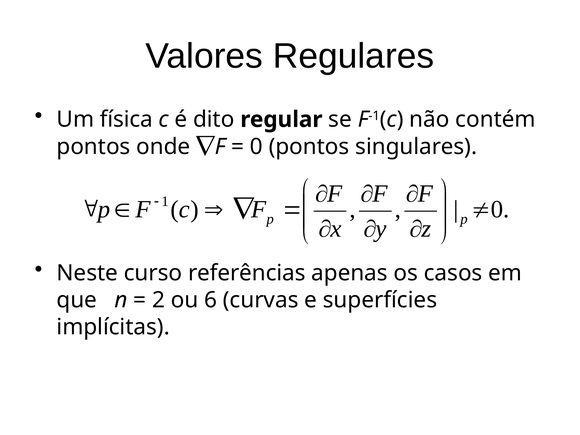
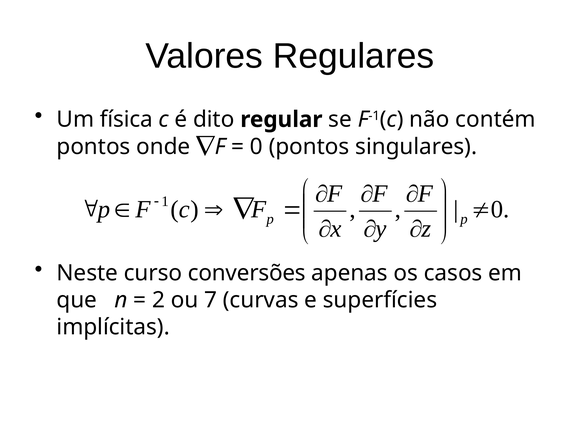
referências: referências -> conversões (247, 273)
6: 6 -> 7 (211, 300)
